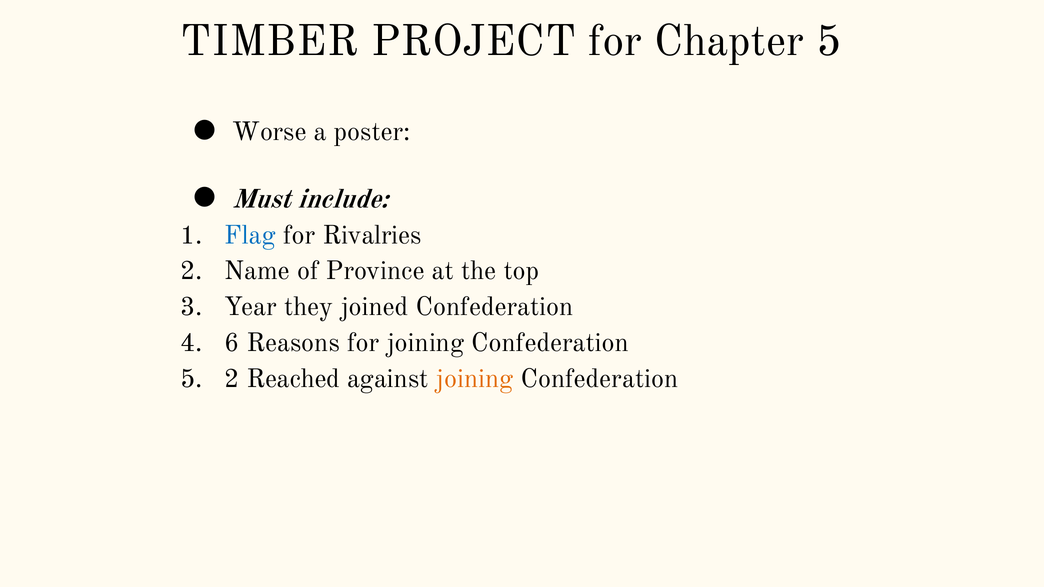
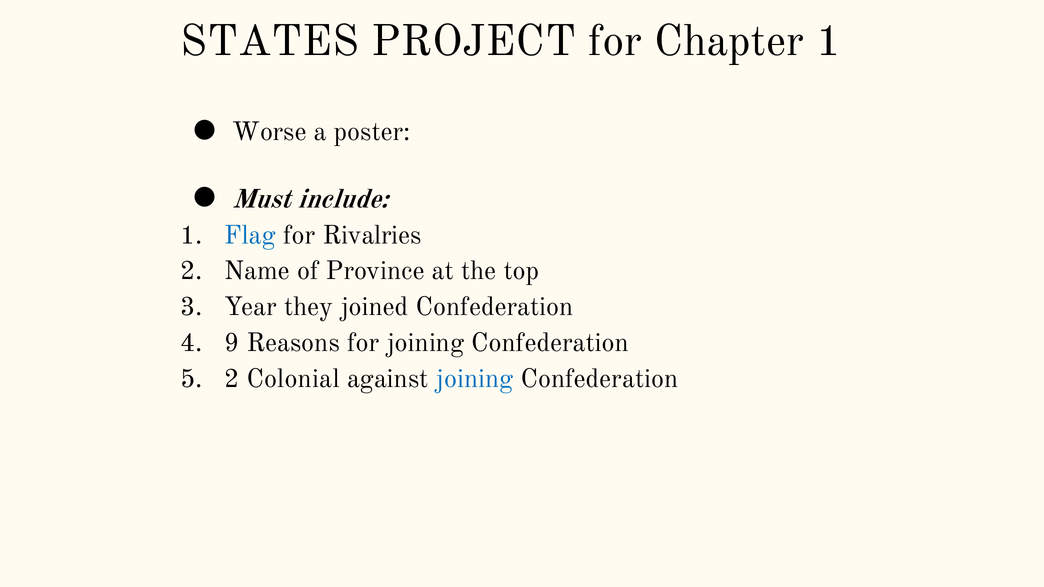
TIMBER: TIMBER -> STATES (270, 41)
Chapter 5: 5 -> 1 (829, 41)
6: 6 -> 9 (232, 343)
Reached: Reached -> Colonial (293, 379)
joining colour: orange -> blue (475, 379)
